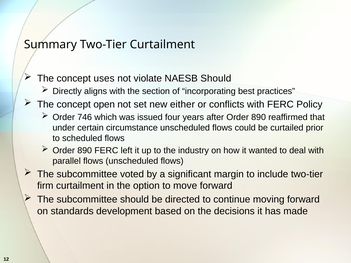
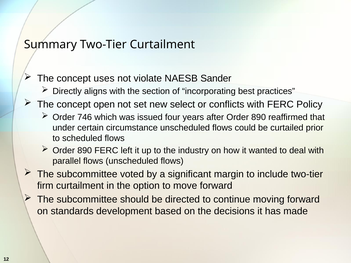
NAESB Should: Should -> Sander (216, 78)
either: either -> select (183, 104)
